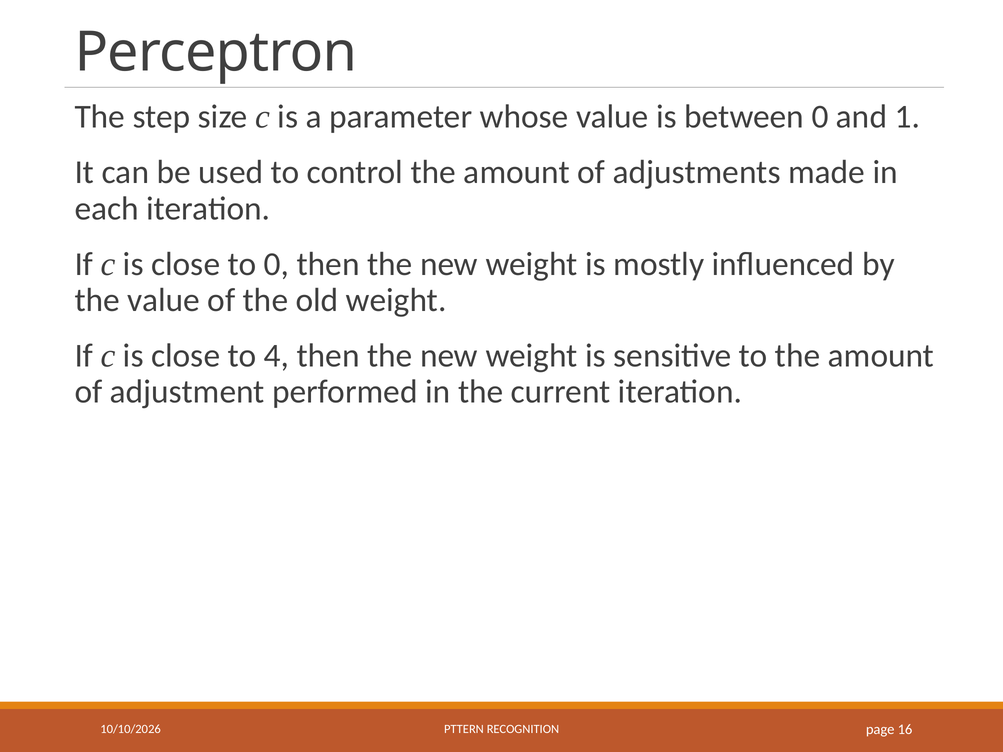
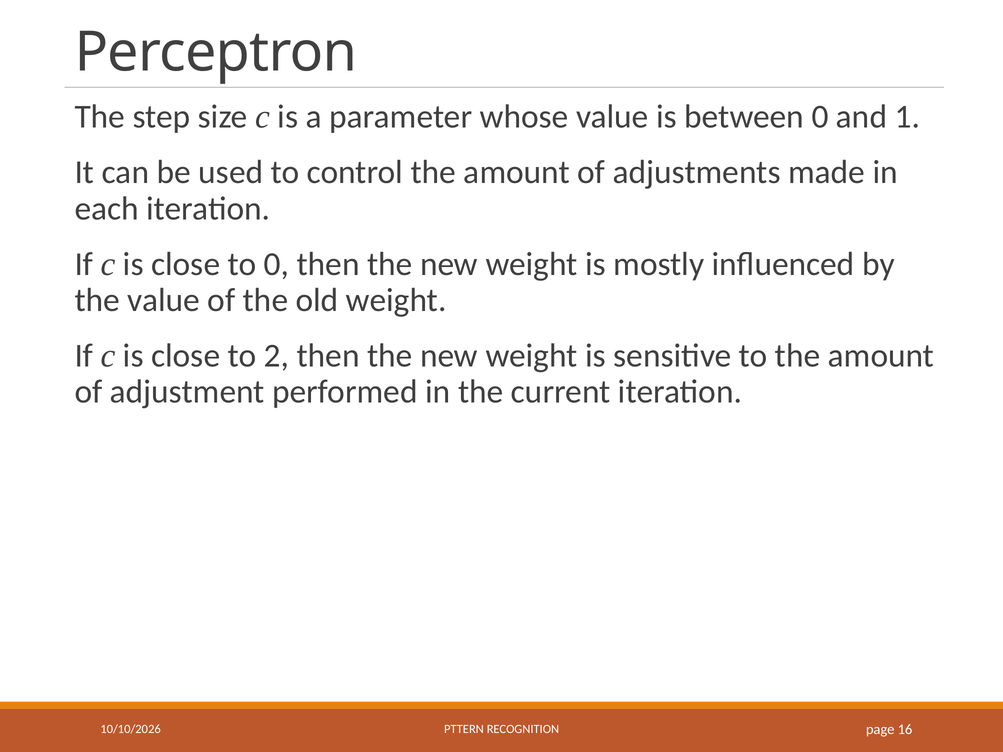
4: 4 -> 2 (276, 356)
